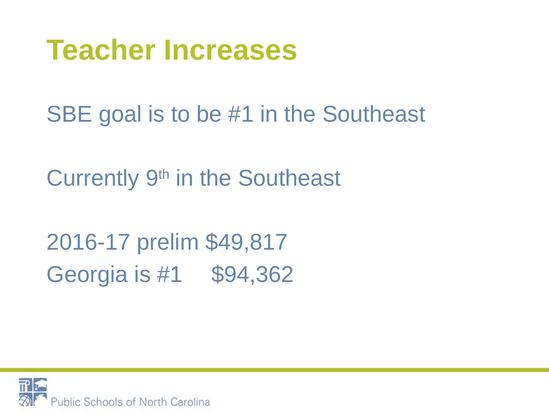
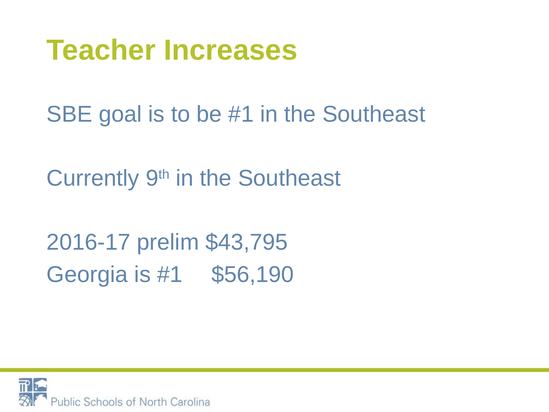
$49,817: $49,817 -> $43,795 (247, 242)
$94,362: $94,362 -> $56,190 (253, 274)
